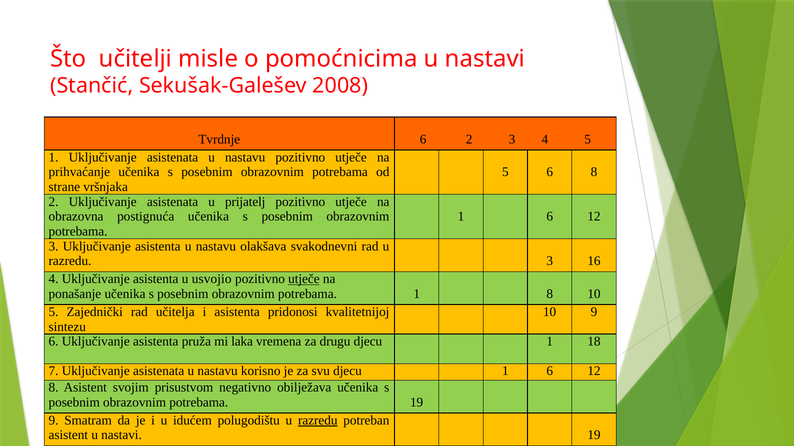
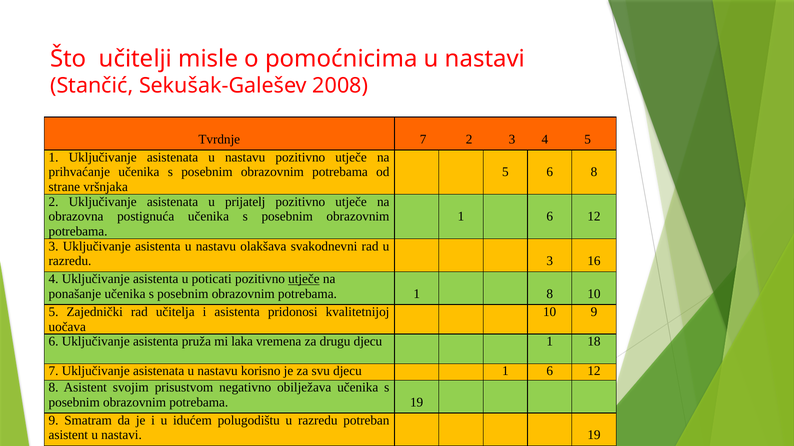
Tvrdnje 6: 6 -> 7 (423, 139)
usvojio: usvojio -> poticati (212, 279)
sintezu: sintezu -> uočava (67, 327)
razredu underline: present -> none (318, 421)
